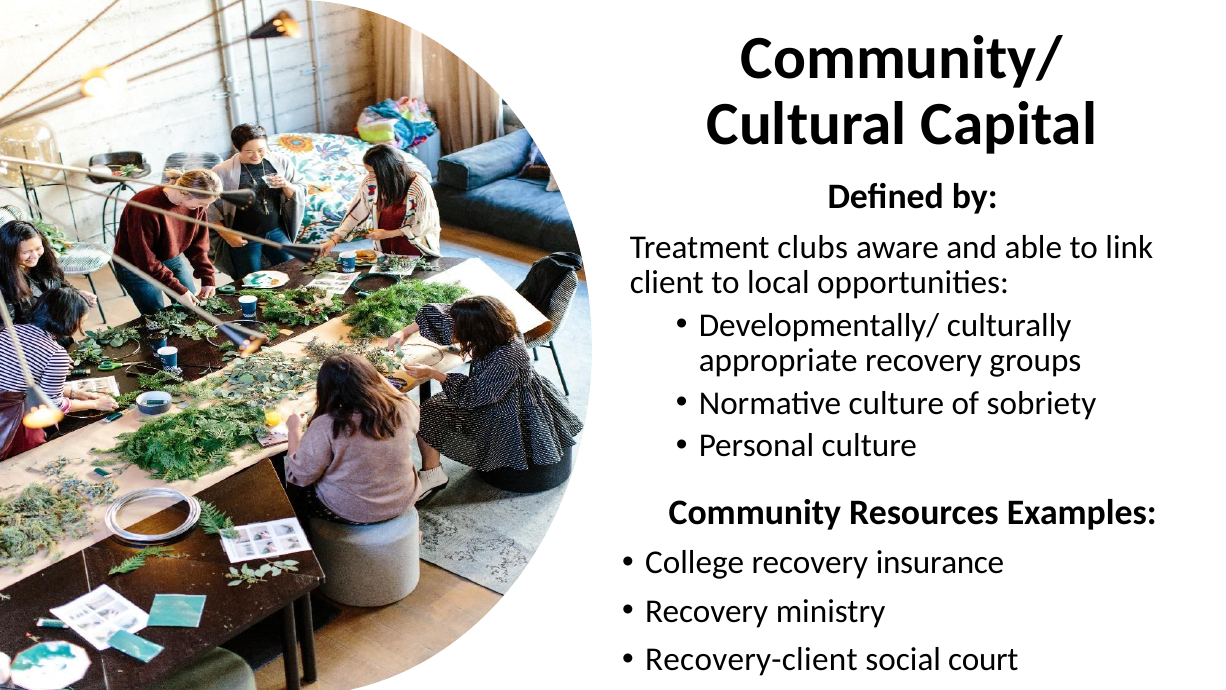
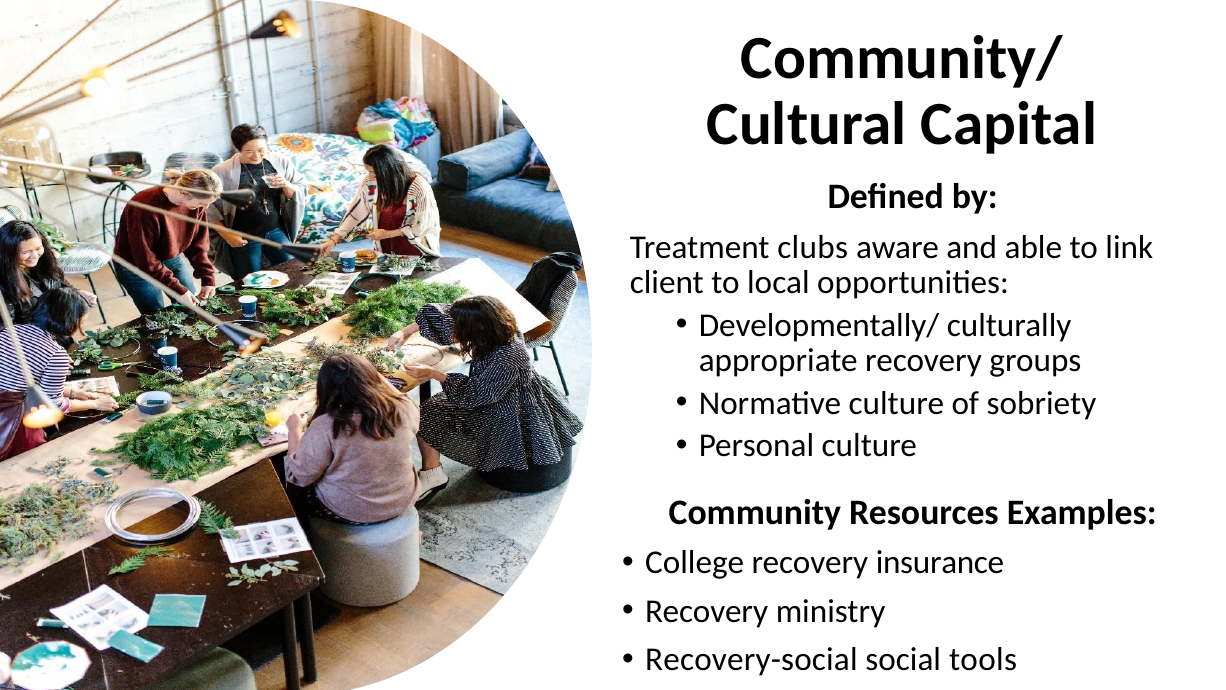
Recovery-client: Recovery-client -> Recovery-social (751, 659)
court: court -> tools (983, 659)
